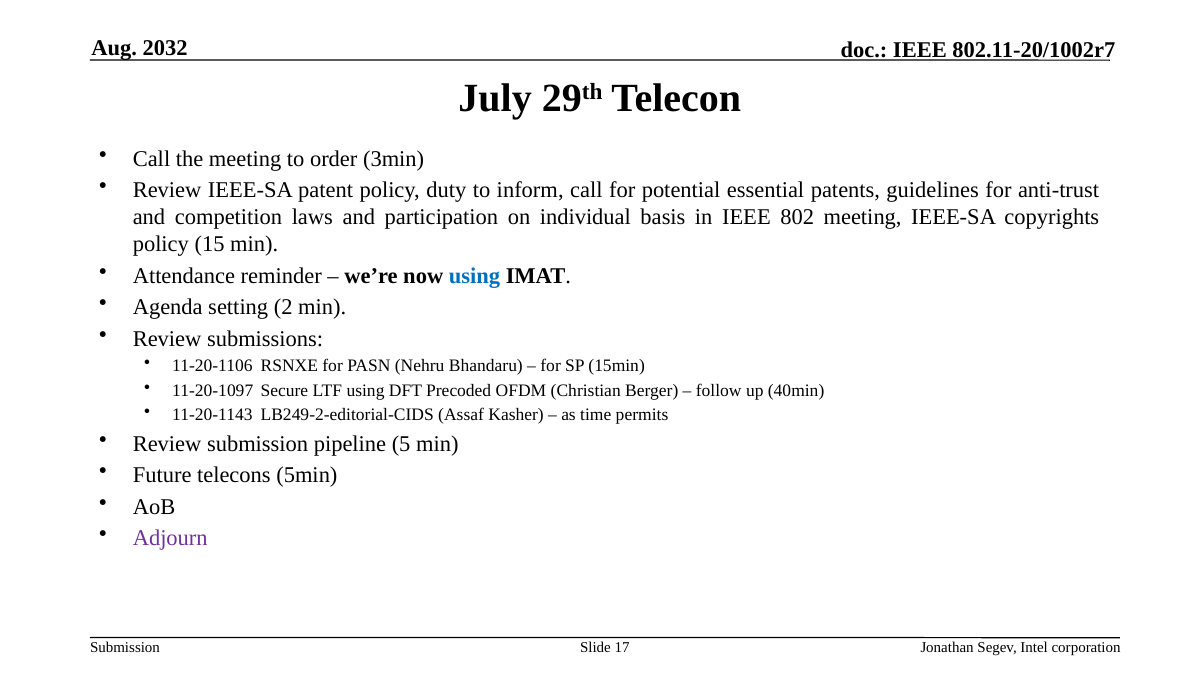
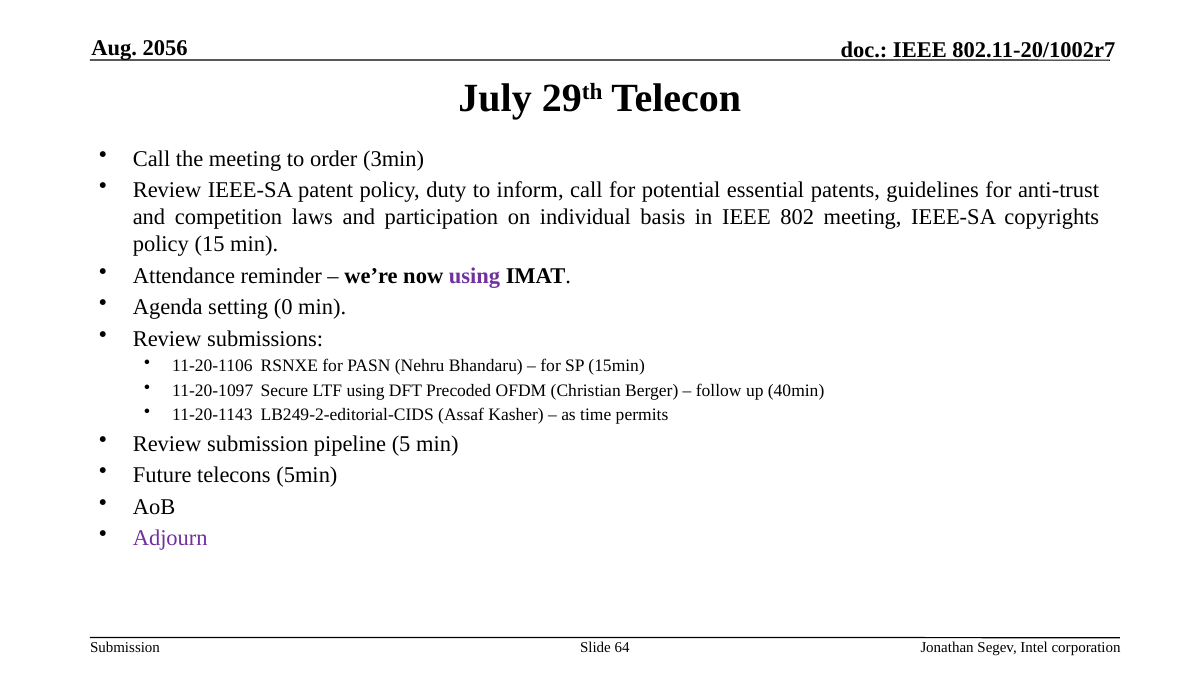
2032: 2032 -> 2056 (165, 48)
using colour: blue -> purple (475, 276)
2: 2 -> 0 (283, 307)
17: 17 -> 64 (622, 647)
